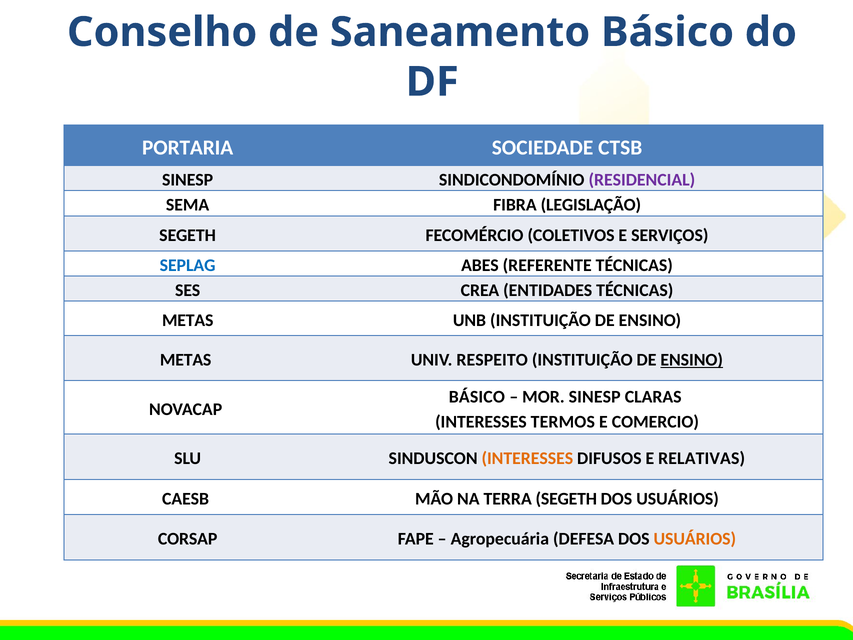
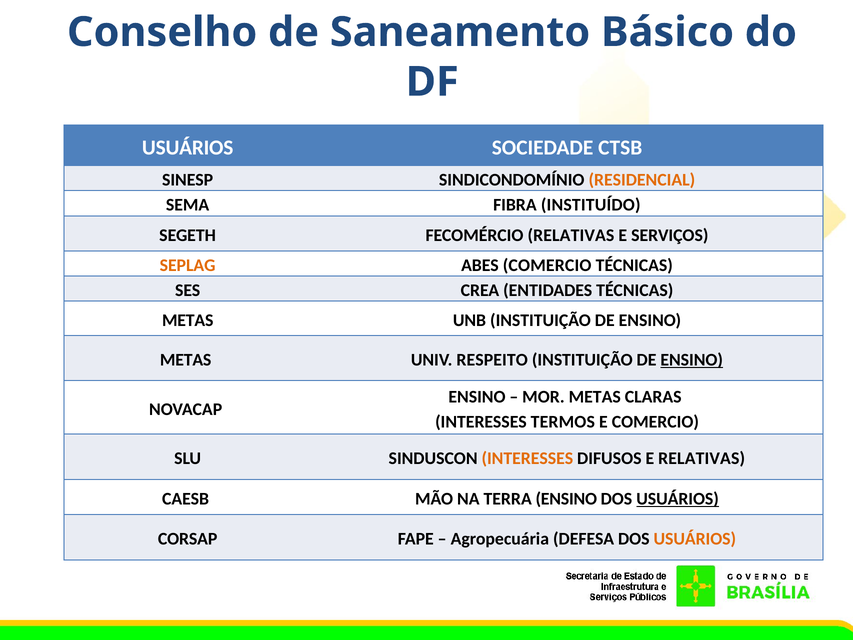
PORTARIA: PORTARIA -> USUÁRIOS (188, 148)
RESIDENCIAL colour: purple -> orange (642, 180)
LEGISLAÇÃO: LEGISLAÇÃO -> INSTITUÍDO (591, 205)
FECOMÉRCIO COLETIVOS: COLETIVOS -> RELATIVAS (571, 235)
SEPLAG colour: blue -> orange (188, 265)
ABES REFERENTE: REFERENTE -> COMERCIO (547, 265)
BÁSICO: BÁSICO -> ENSINO (477, 397)
MOR SINESP: SINESP -> METAS (595, 397)
TERRA SEGETH: SEGETH -> ENSINO (566, 499)
USUÁRIOS underline: none -> present (678, 499)
